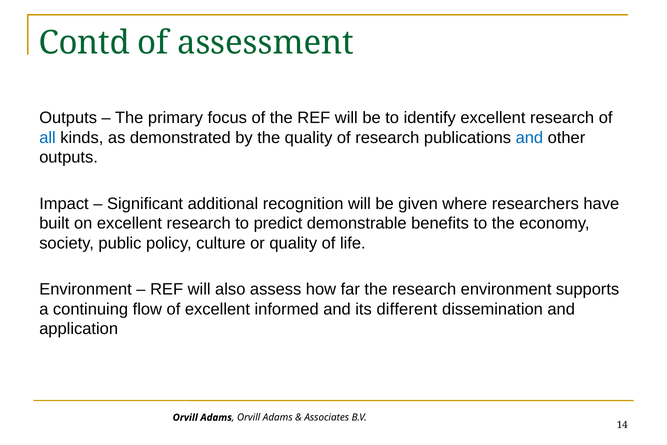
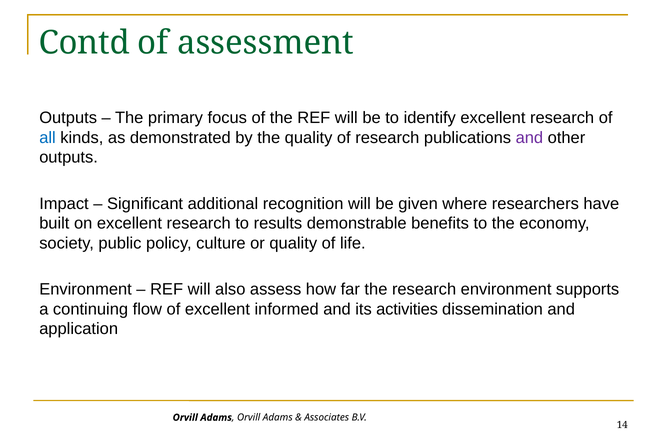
and colour: blue -> purple (529, 138)
predict: predict -> results (278, 223)
different: different -> activities (407, 309)
